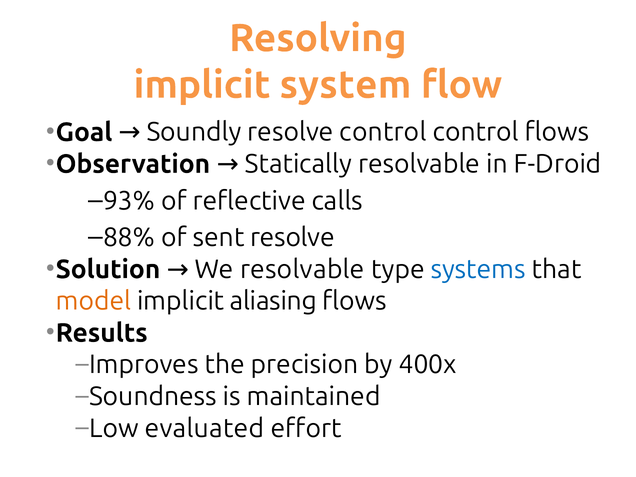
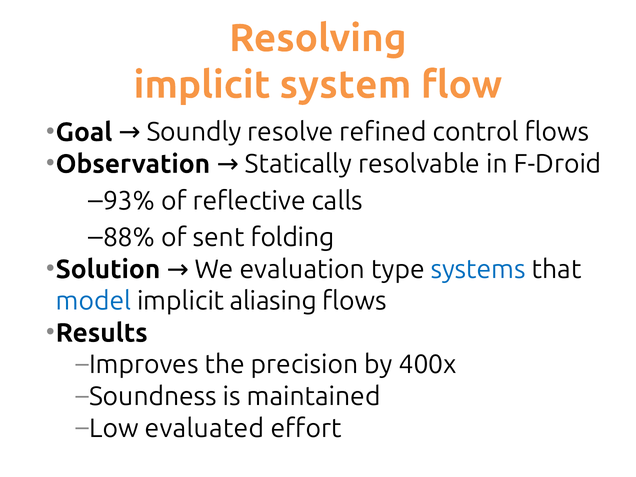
resolve control: control -> refined (383, 132)
sent resolve: resolve -> folding (292, 238)
We resolvable: resolvable -> evaluation (302, 269)
model colour: orange -> blue (93, 301)
